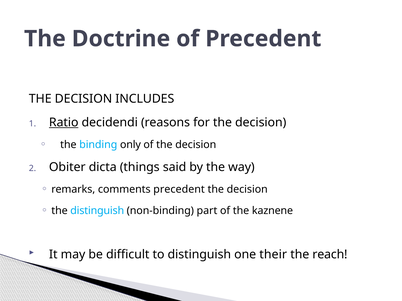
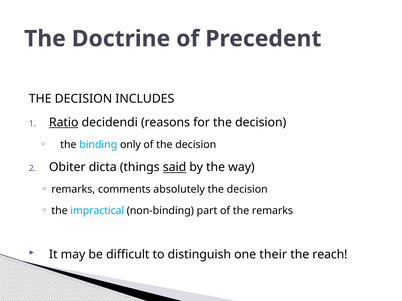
said underline: none -> present (175, 168)
comments precedent: precedent -> absolutely (179, 190)
the distinguish: distinguish -> impractical (97, 211)
the kaznene: kaznene -> remarks (272, 211)
